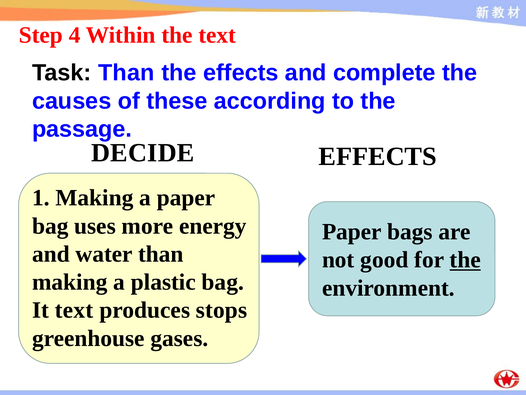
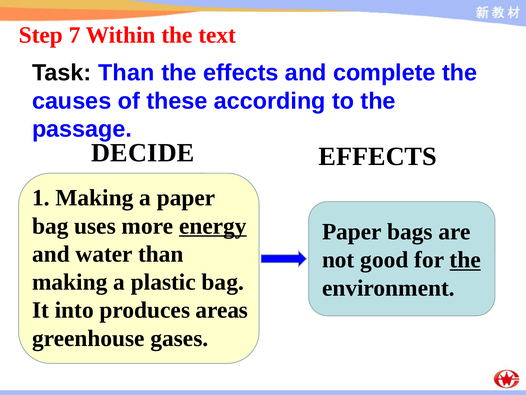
4: 4 -> 7 (75, 35)
energy underline: none -> present (213, 226)
It text: text -> into (74, 310)
stops: stops -> areas (222, 310)
